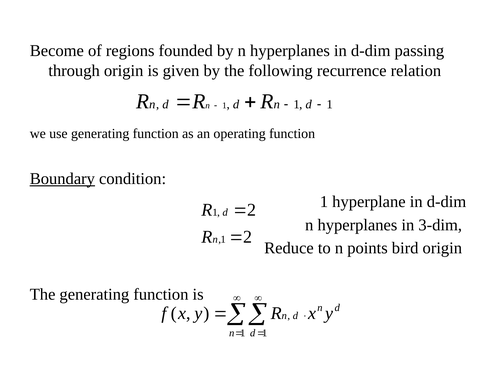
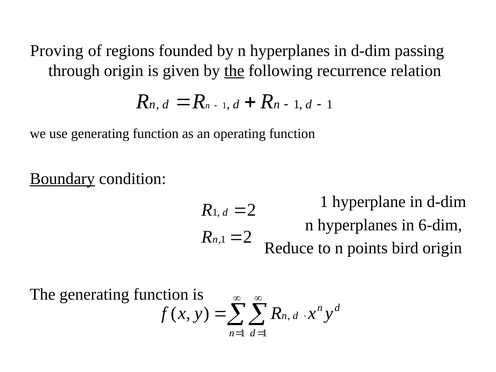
Become: Become -> Proving (57, 51)
the underline: none -> present (234, 71)
3-dim: 3-dim -> 6-dim (440, 225)
